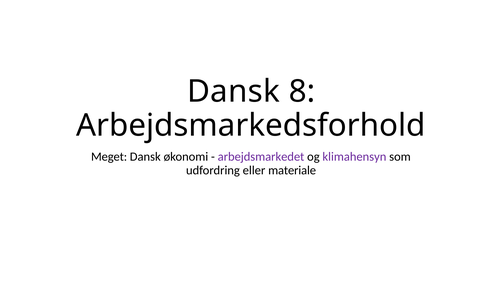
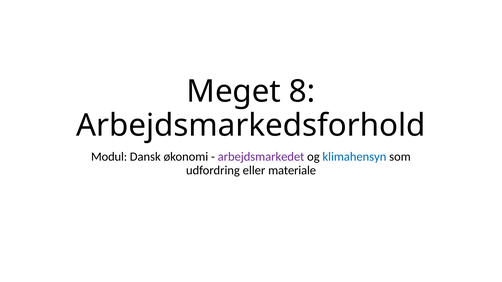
Dansk: Dansk -> Meget (234, 92)
Meget: Meget -> Modul (109, 157)
klimahensyn colour: purple -> blue (354, 157)
